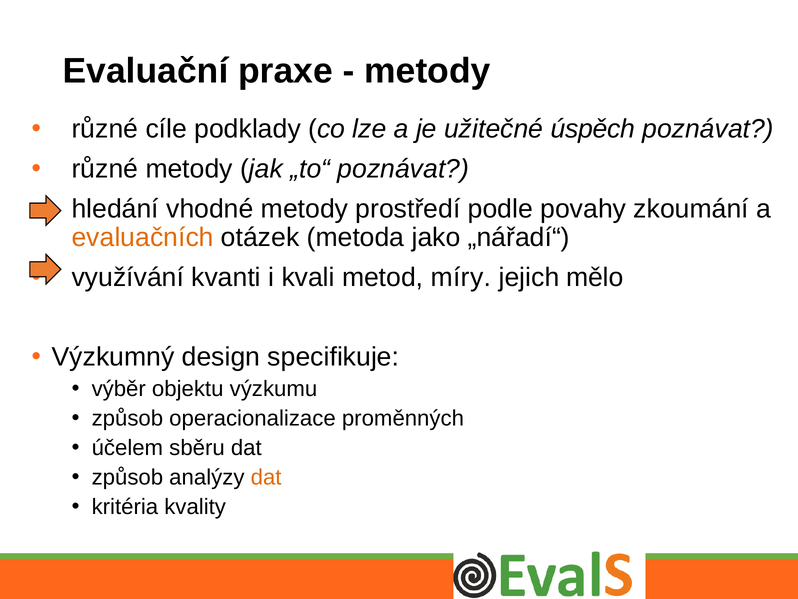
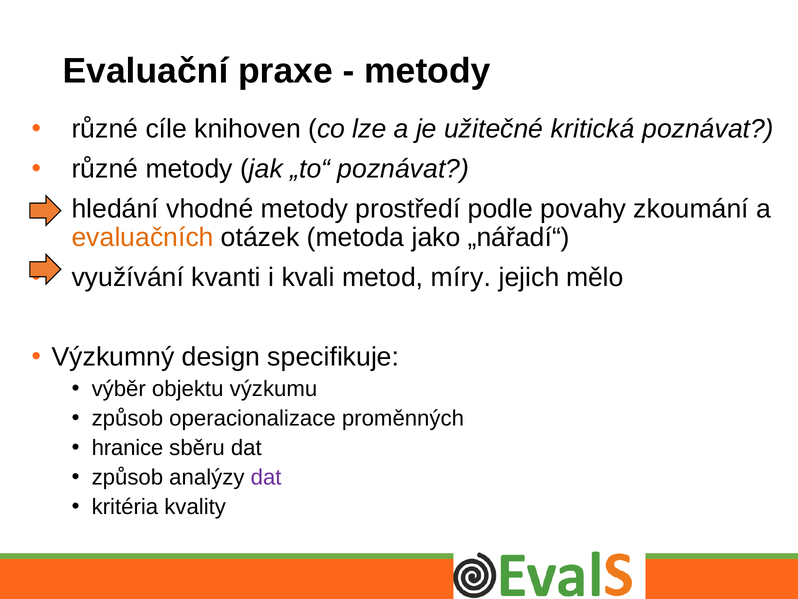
podklady: podklady -> knihoven (248, 129)
úspěch: úspěch -> kritická (593, 129)
účelem: účelem -> hranice (127, 448)
dat colour: orange -> purple (266, 477)
